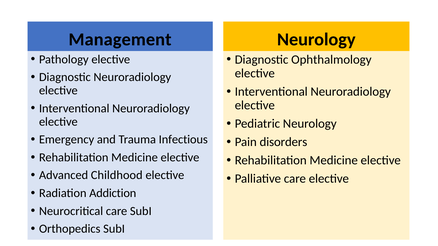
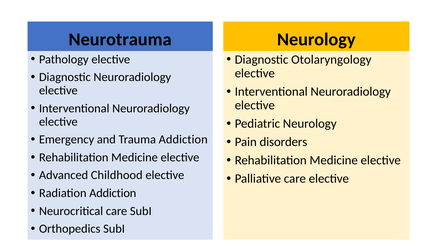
Management: Management -> Neurotrauma (120, 40)
Ophthalmology: Ophthalmology -> Otolaryngology (331, 60)
Trauma Infectious: Infectious -> Addiction (183, 140)
